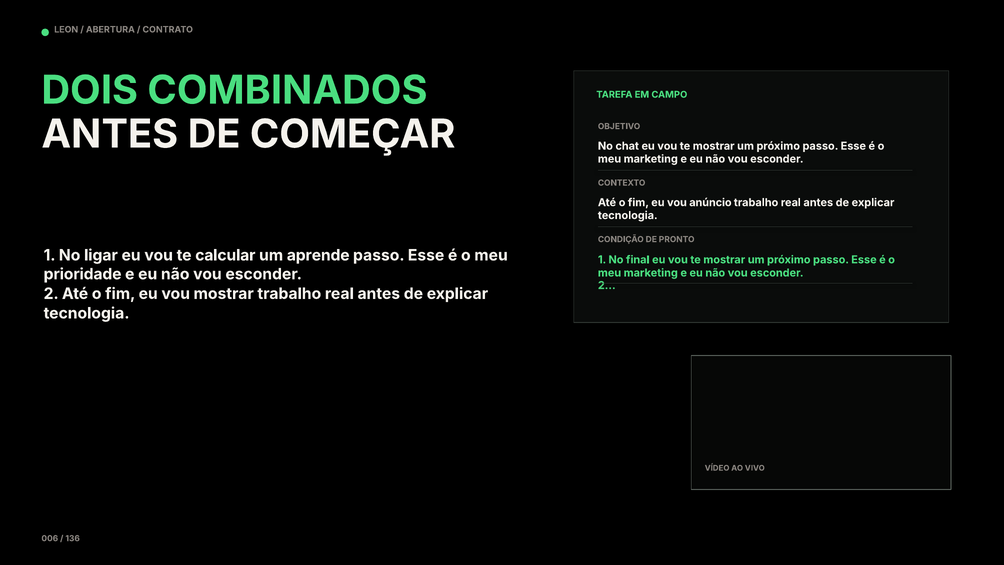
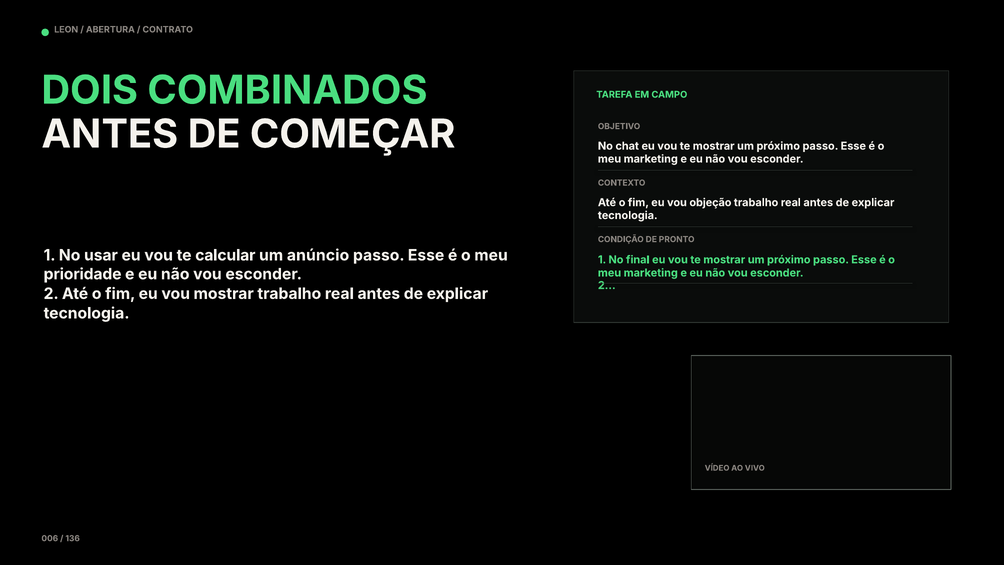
anúncio: anúncio -> objeção (710, 202)
ligar: ligar -> usar (101, 255)
aprende: aprende -> anúncio (318, 255)
